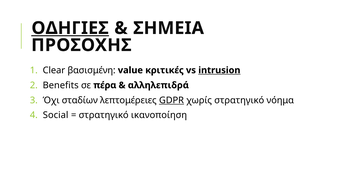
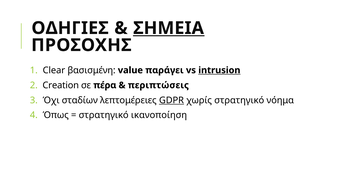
ΟΔΗΓΙΕΣ underline: present -> none (70, 28)
ΣΗΜΕΙΑ underline: none -> present (169, 28)
κριτικές: κριτικές -> παράγει (164, 70)
Benefits: Benefits -> Creation (61, 85)
αλληλεπιδρά: αλληλεπιδρά -> περιπτώσεις (158, 85)
Social: Social -> Όπως (56, 115)
